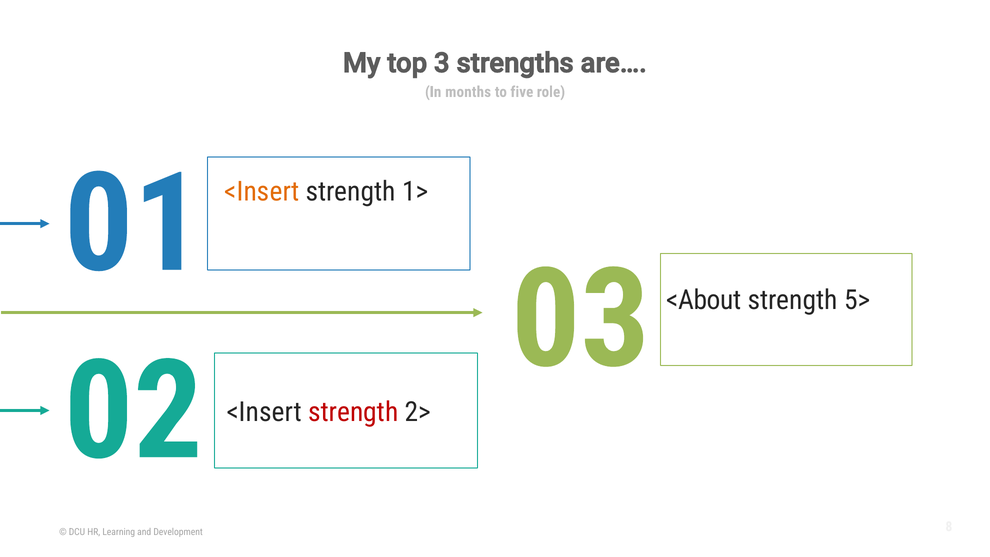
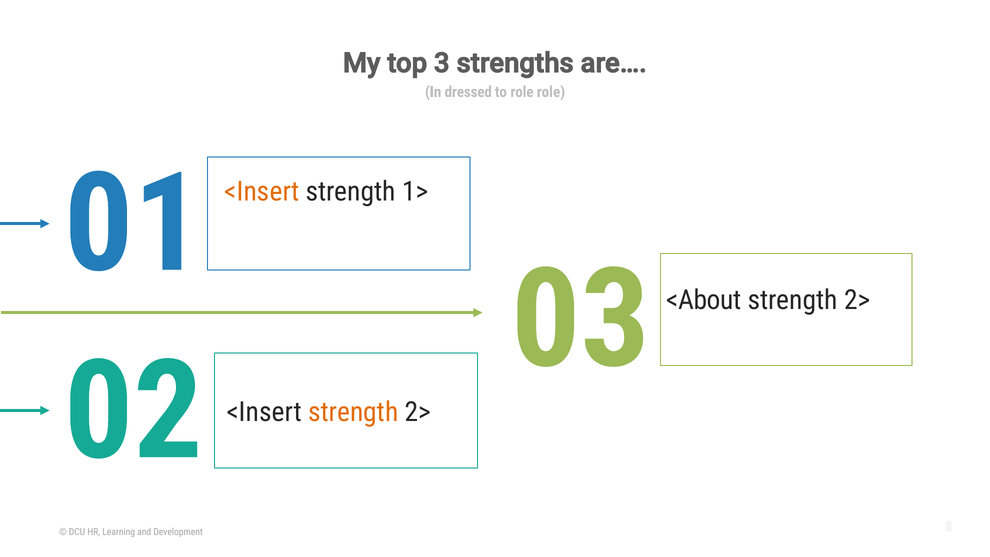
months: months -> dressed (468, 92)
to five: five -> role (522, 92)
5>: 5> -> 2> (857, 300)
strength colour: red -> orange (353, 412)
